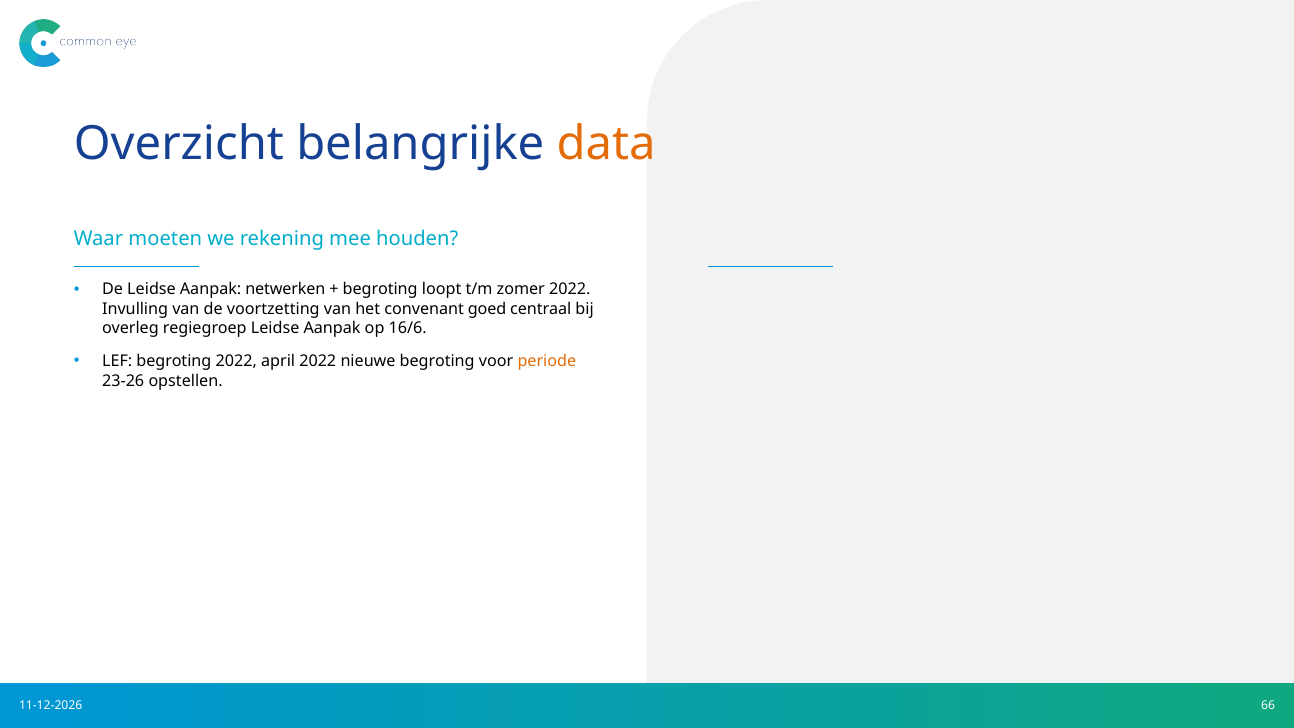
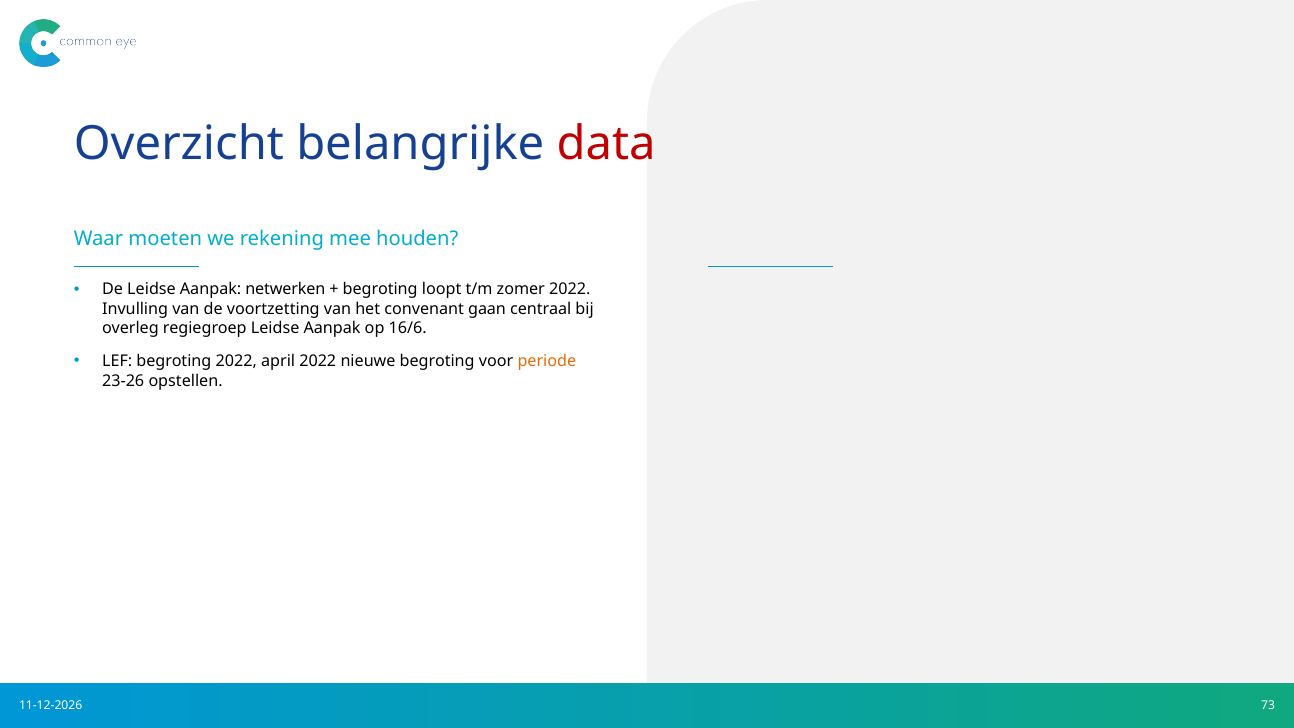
data colour: orange -> red (606, 144)
goed: goed -> gaan (487, 309)
66: 66 -> 73 (1268, 705)
